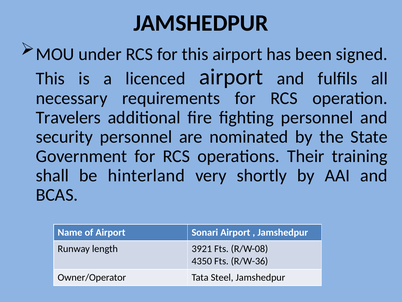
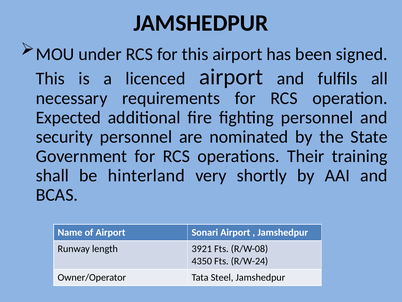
Travelers: Travelers -> Expected (68, 117)
R/W-36: R/W-36 -> R/W-24 (250, 261)
